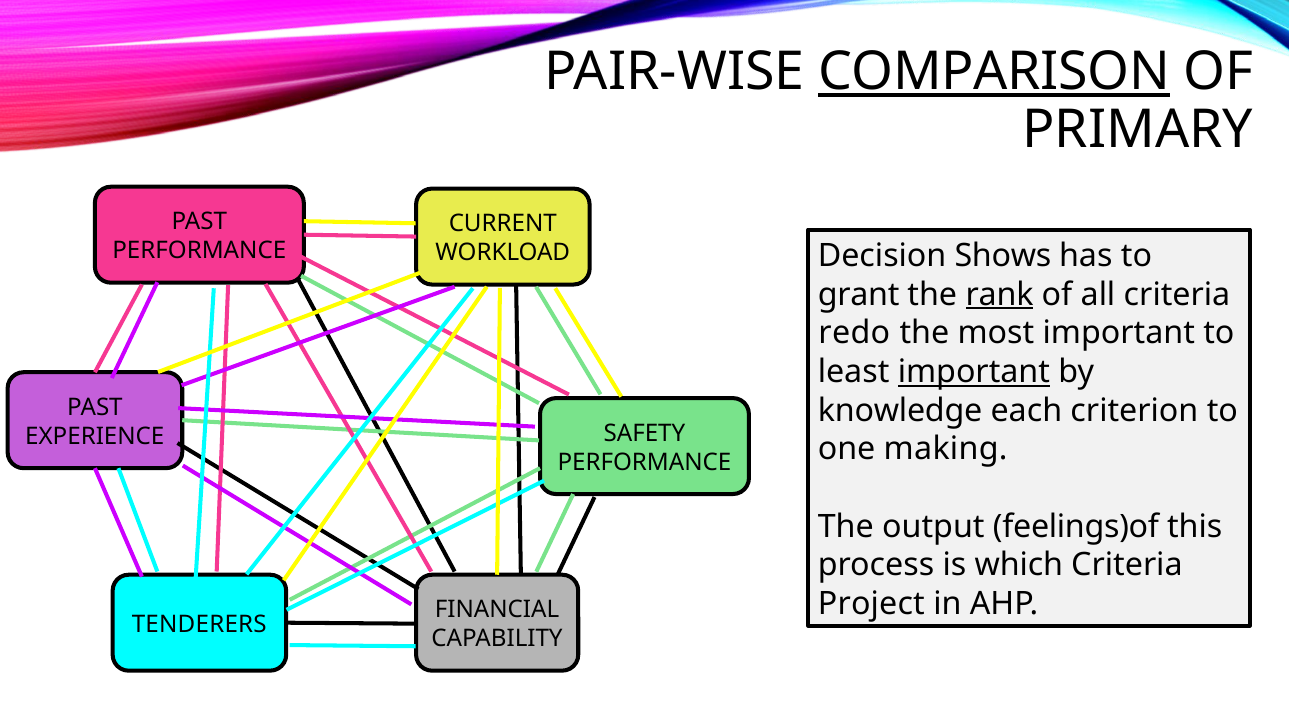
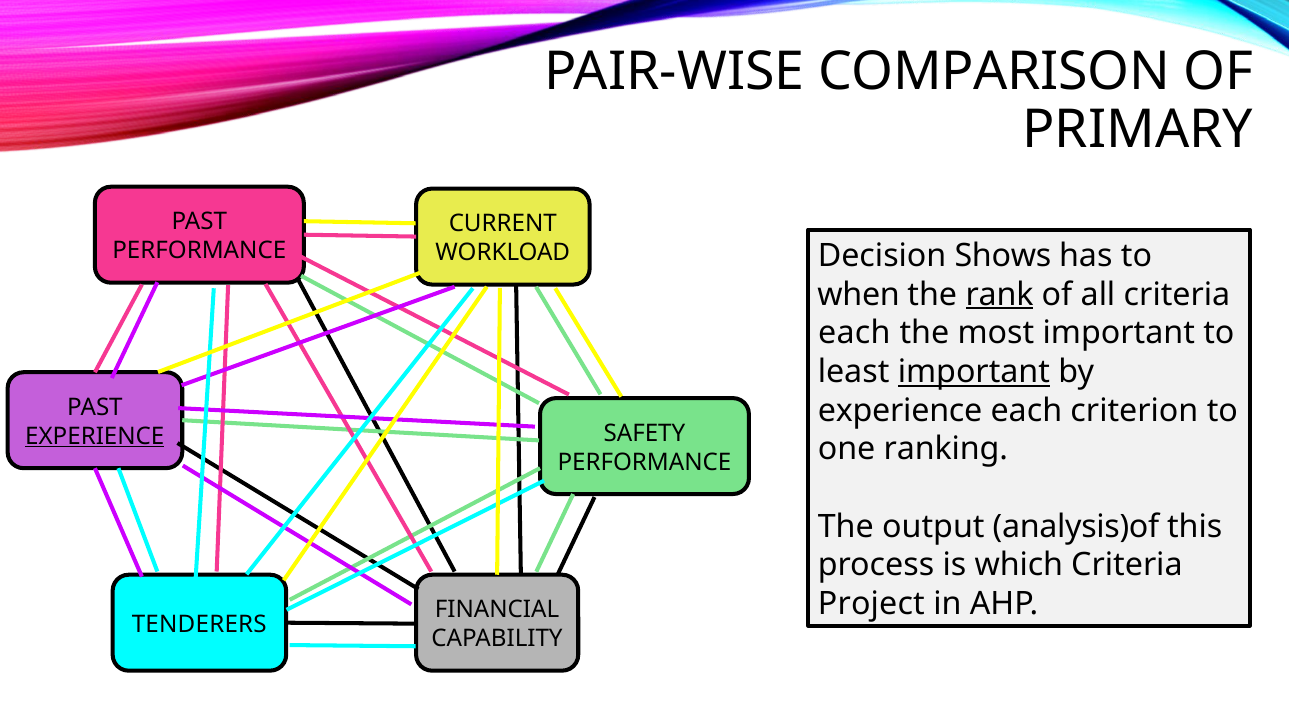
COMPARISON underline: present -> none (994, 72)
grant: grant -> when (859, 295)
redo: redo -> each (854, 333)
knowledge: knowledge -> experience (900, 411)
EXPERIENCE underline: none -> present (95, 436)
making: making -> ranking (946, 449)
feelings)of: feelings)of -> analysis)of (1076, 527)
